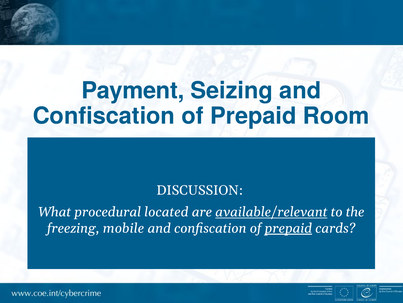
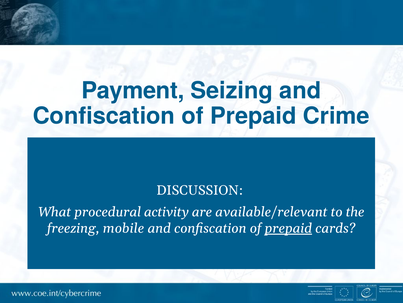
Room: Room -> Crime (336, 116)
located: located -> activity (167, 212)
available/relevant underline: present -> none (271, 212)
